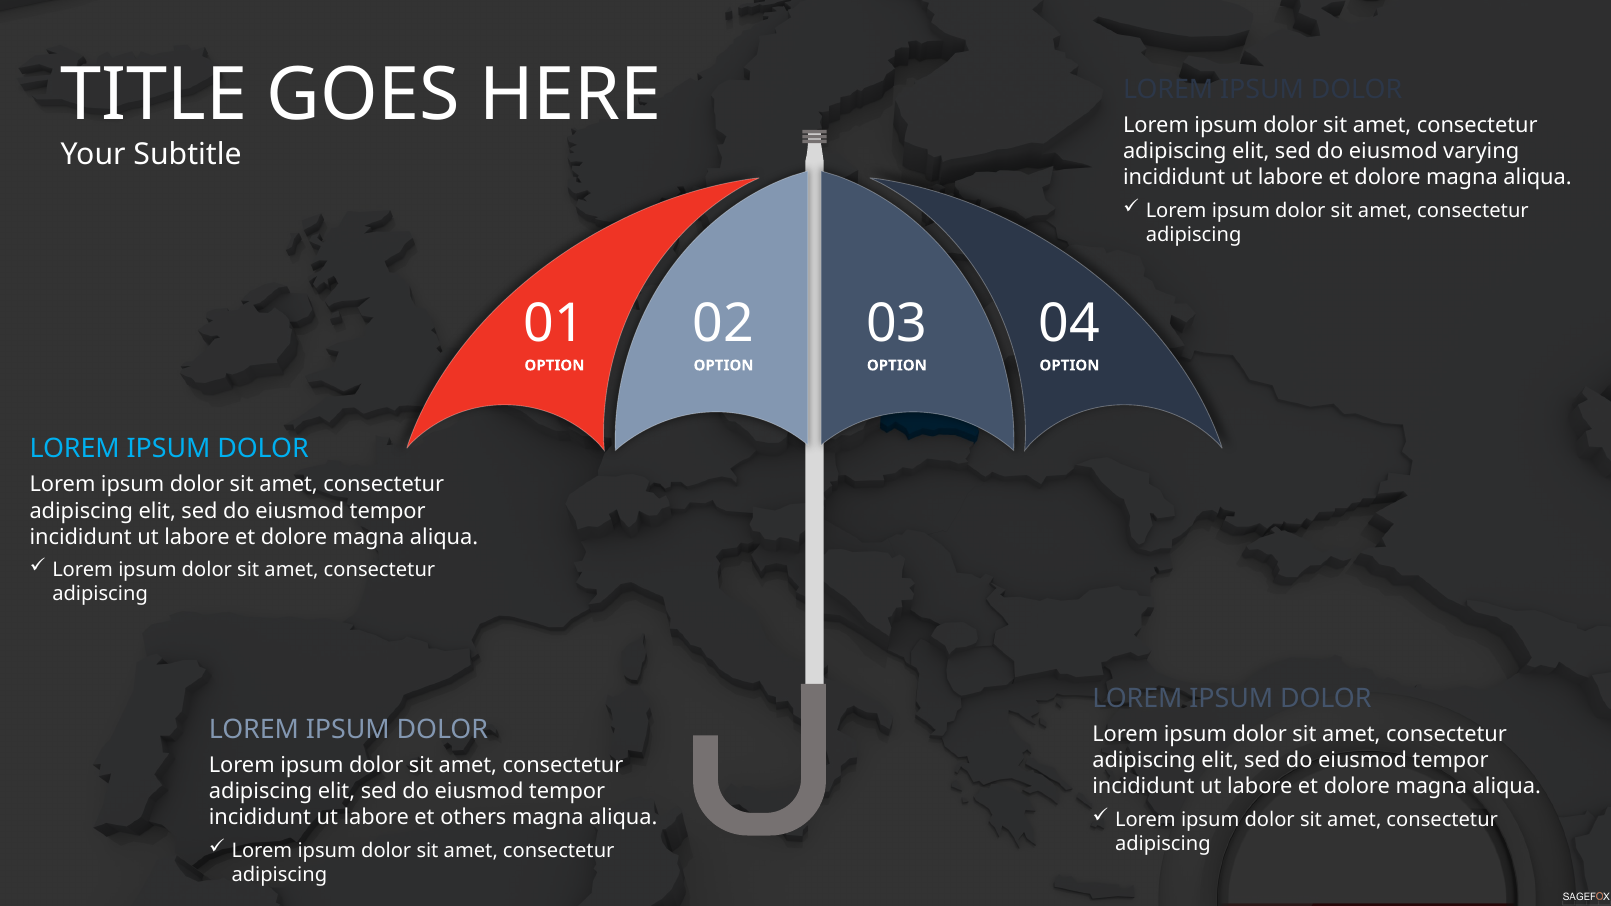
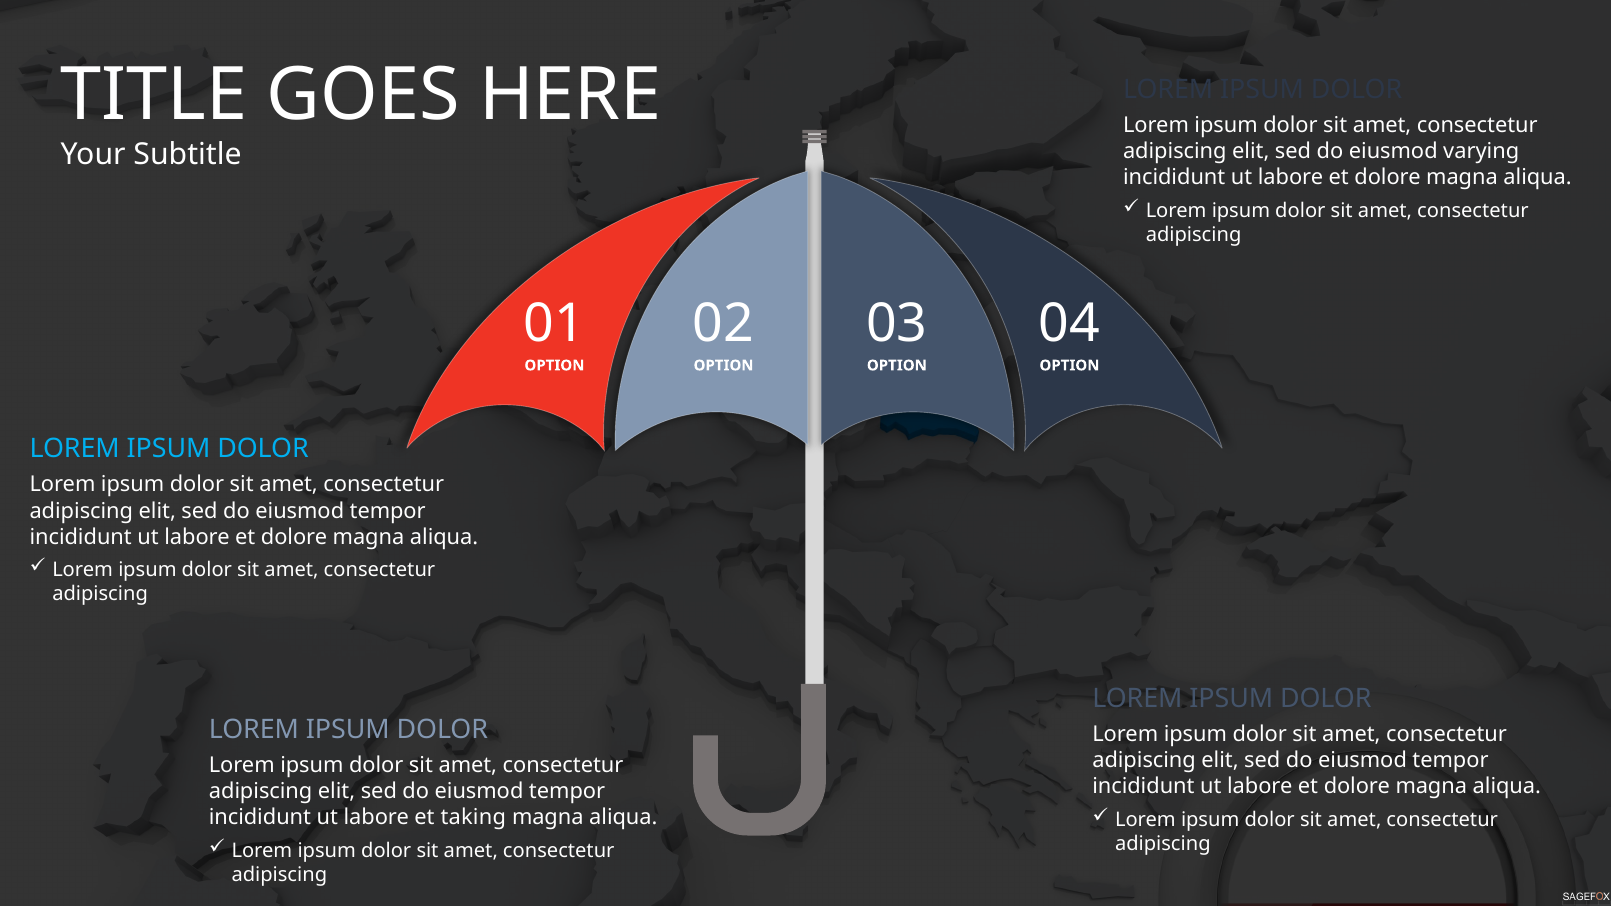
others: others -> taking (473, 818)
